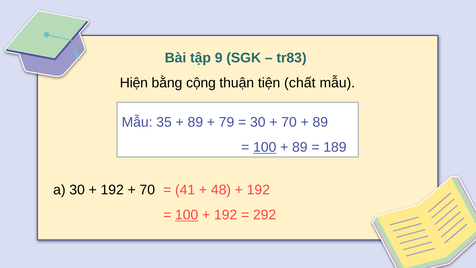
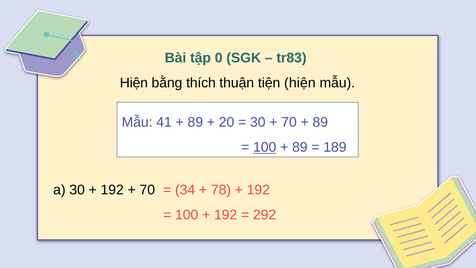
9: 9 -> 0 (219, 58)
cộng: cộng -> thích (201, 83)
tiện chất: chất -> hiện (300, 83)
35: 35 -> 41 (164, 122)
79: 79 -> 20 (227, 122)
41: 41 -> 34 (185, 190)
48: 48 -> 78 (221, 190)
100 underline: present -> none (187, 215)
